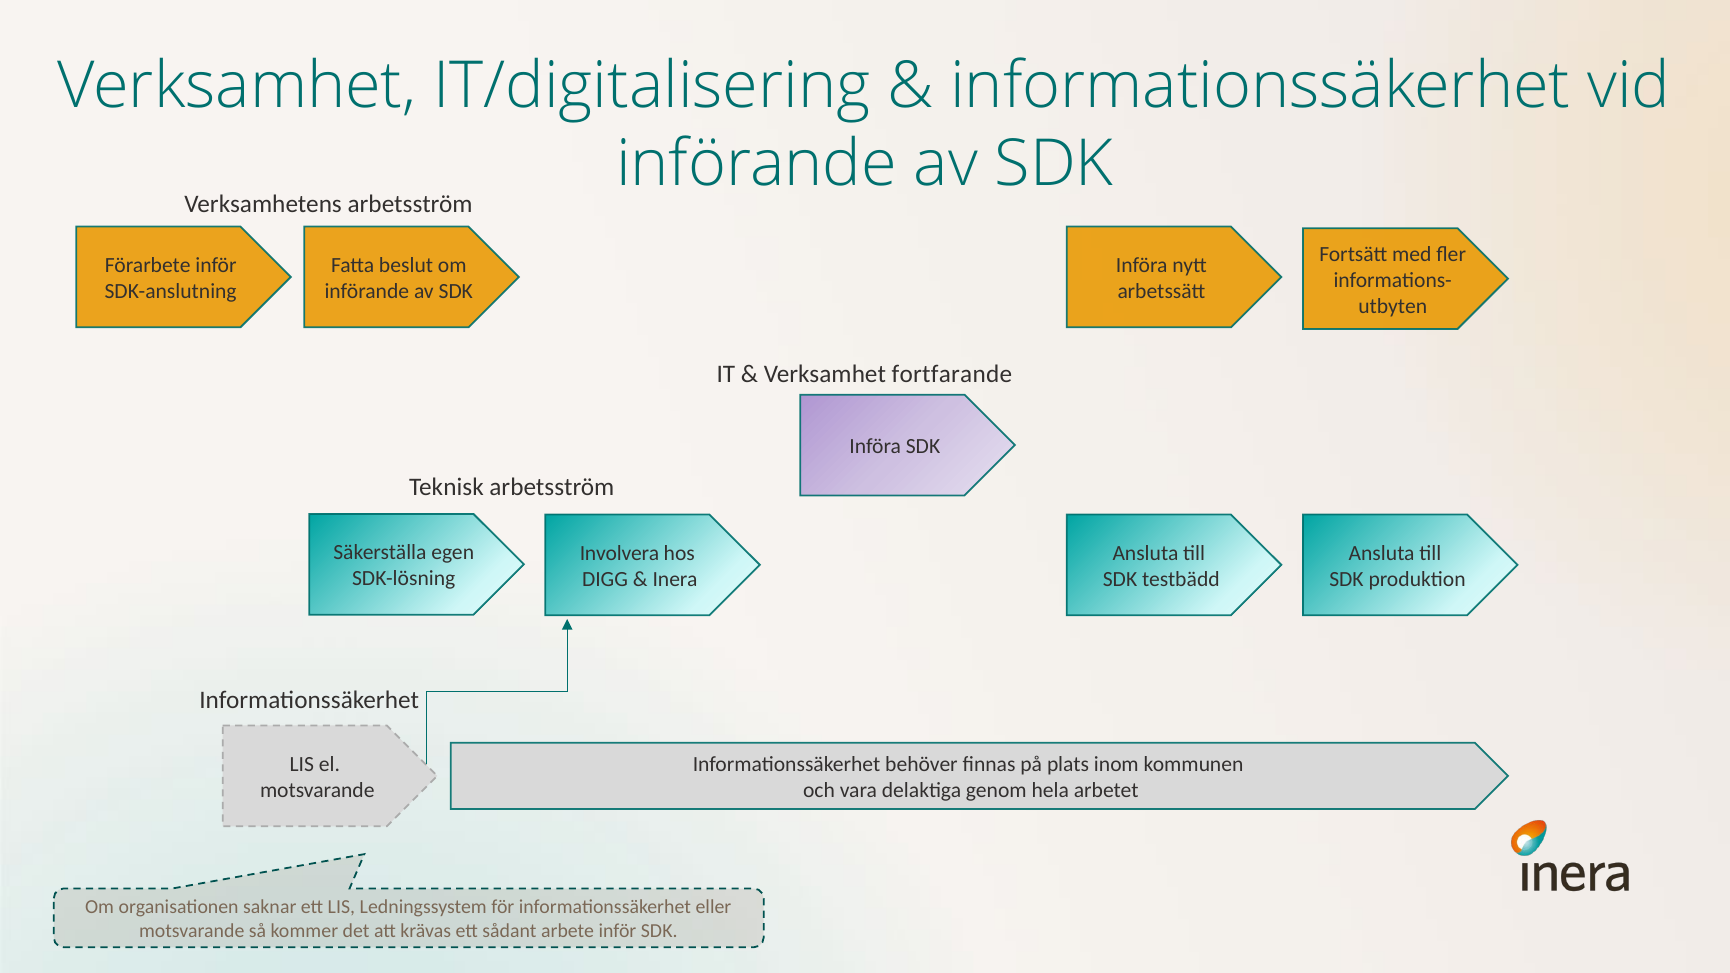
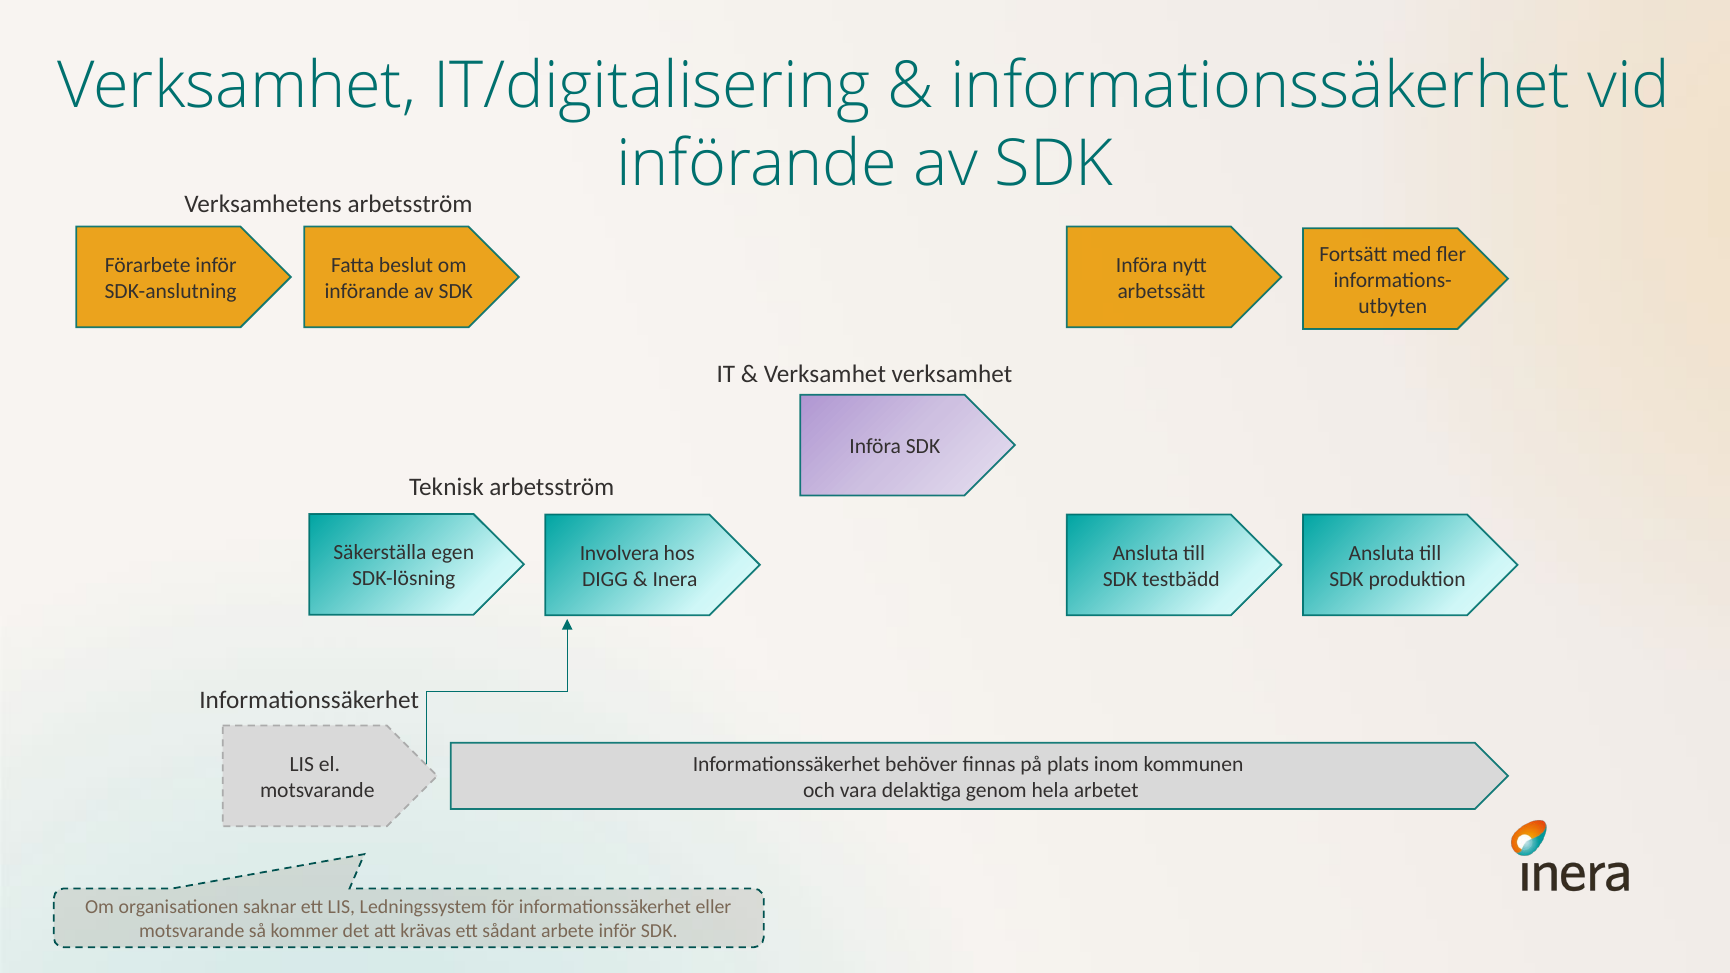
Verksamhet fortfarande: fortfarande -> verksamhet (952, 374)
